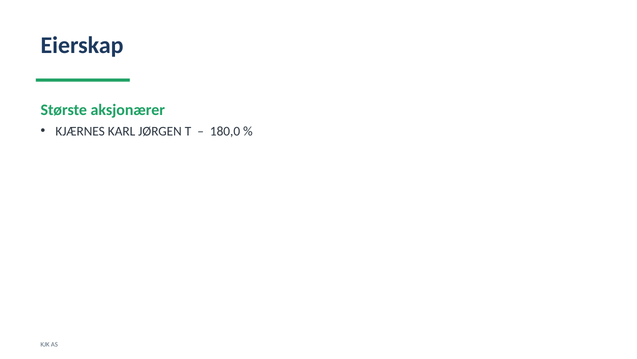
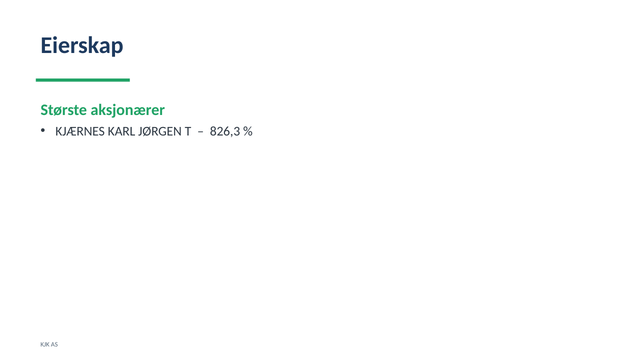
180,0: 180,0 -> 826,3 (225, 131)
